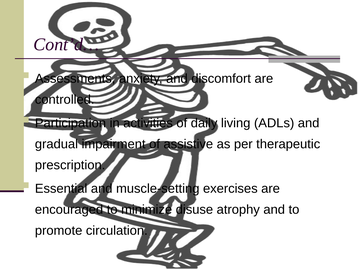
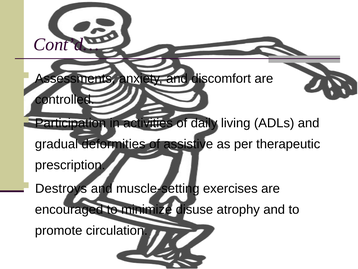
impairment: impairment -> deformities (114, 144)
Essential: Essential -> Destroys (61, 188)
